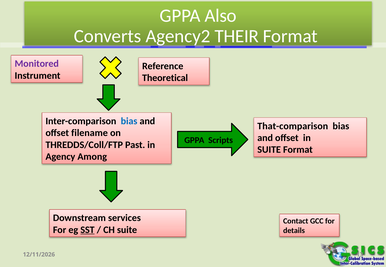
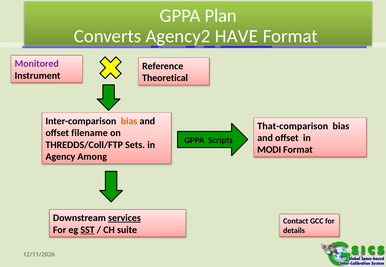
Also: Also -> Plan (221, 16)
THEIR: THEIR -> HAVE (236, 36)
bias colour: blue -> orange (129, 121)
Past: Past -> Sets (135, 145)
SUITE: SUITE -> MODI (269, 150)
services underline: none -> present (124, 218)
